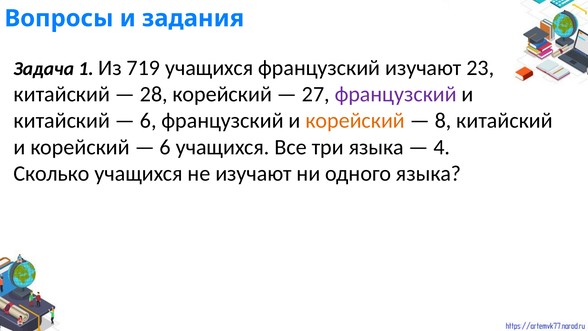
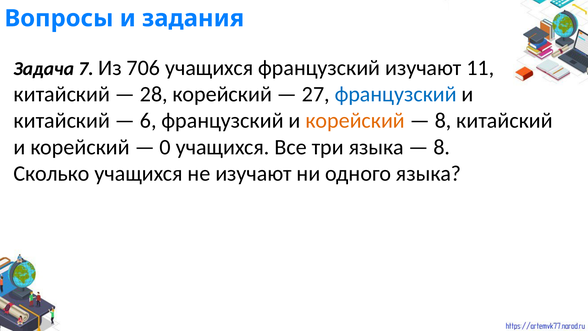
1: 1 -> 7 (86, 69)
719: 719 -> 706 (143, 68)
23: 23 -> 11 (480, 68)
французский colour: purple -> blue (396, 94)
6: 6 -> 0 (165, 147)
4: 4 -> 8 (442, 147)
